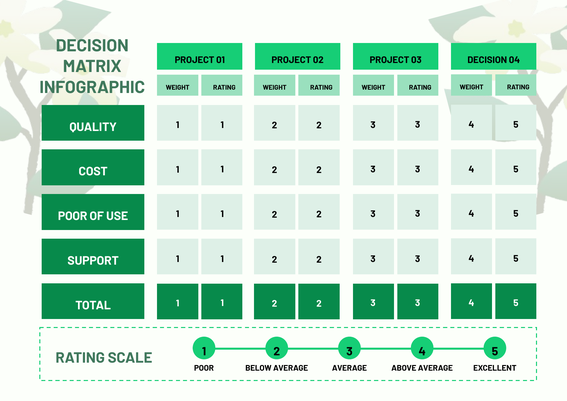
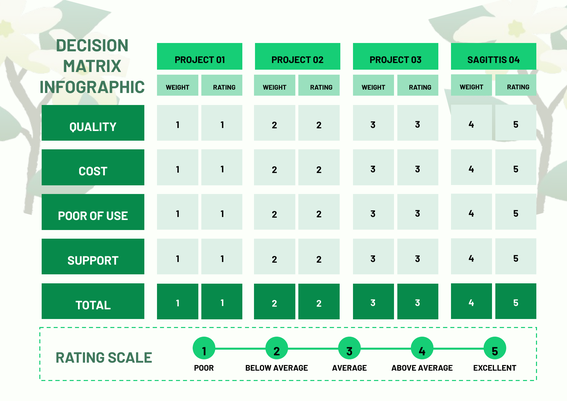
03 DECISION: DECISION -> SAGITTIS (487, 60)
